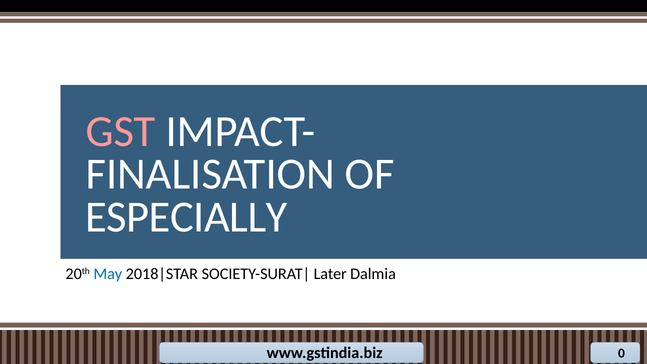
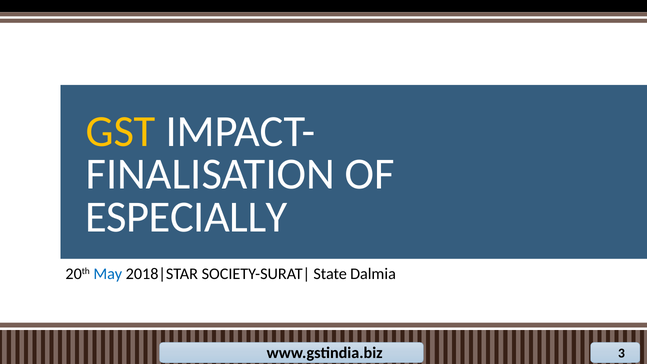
GST colour: pink -> yellow (121, 132)
Later: Later -> State (330, 274)
0: 0 -> 3 (622, 353)
